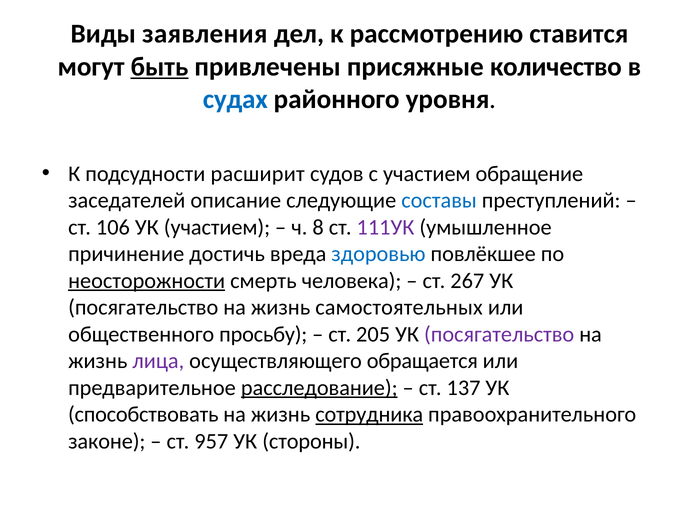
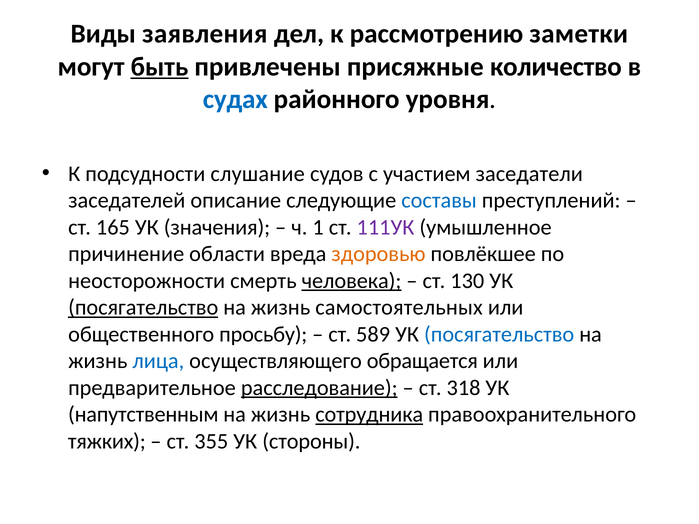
ставится: ставится -> заметки (579, 34)
расширит: расширит -> слушание (258, 174)
обращение: обращение -> заседатели (529, 174)
106: 106 -> 165 (113, 227)
УК участием: участием -> значения (217, 227)
8: 8 -> 1 (318, 227)
достичь: достичь -> области (227, 254)
здоровью colour: blue -> orange (378, 254)
неосторожности underline: present -> none (147, 281)
человека underline: none -> present (352, 281)
267: 267 -> 130 (467, 281)
посягательство underline: none -> present (143, 308)
205: 205 -> 589 (373, 334)
посягательство colour: purple -> blue (499, 334)
лица colour: purple -> blue (158, 361)
137: 137 -> 318 (464, 388)
способствовать: способствовать -> напутственным (143, 415)
законе: законе -> тяжких (107, 442)
957: 957 -> 355 (211, 442)
